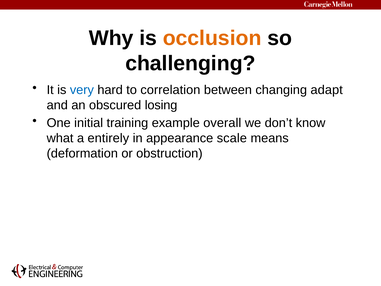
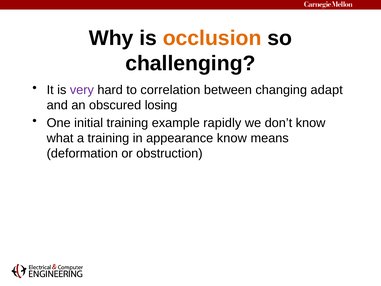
very colour: blue -> purple (82, 90)
overall: overall -> rapidly (222, 123)
a entirely: entirely -> training (108, 138)
appearance scale: scale -> know (232, 138)
